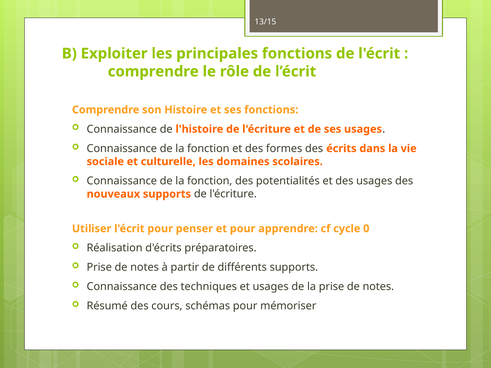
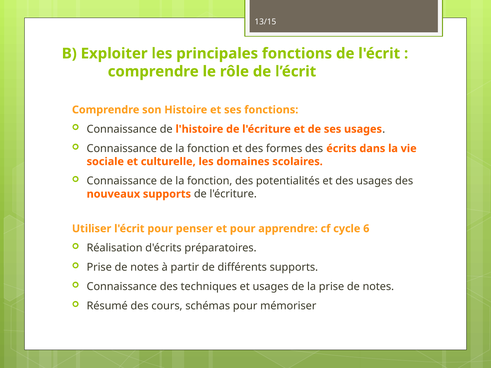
0: 0 -> 6 (366, 229)
